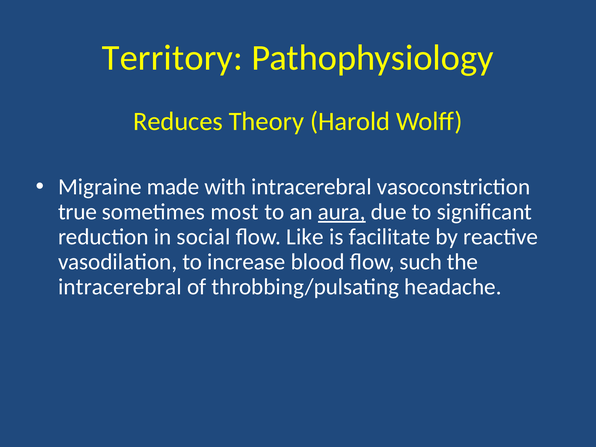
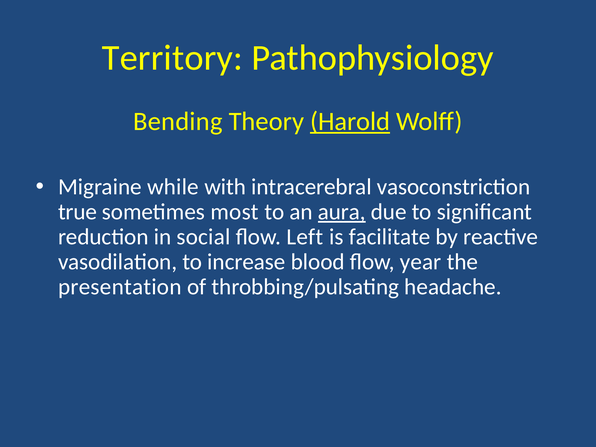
Reduces: Reduces -> Bending (178, 121)
Harold underline: none -> present (350, 121)
made: made -> while (173, 187)
Like: Like -> Left (305, 237)
such: such -> year (421, 262)
intracerebral: intracerebral -> presentation (120, 287)
